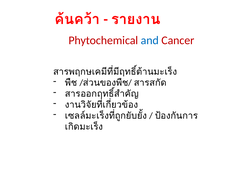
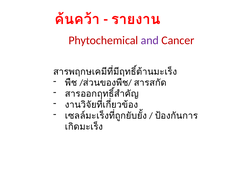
and colour: blue -> purple (150, 40)
